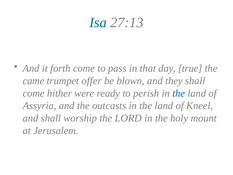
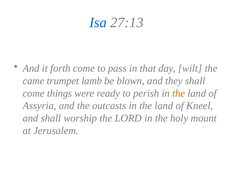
true: true -> wilt (190, 68)
offer: offer -> lamb (92, 81)
hither: hither -> things (60, 93)
the colour: blue -> orange (179, 93)
